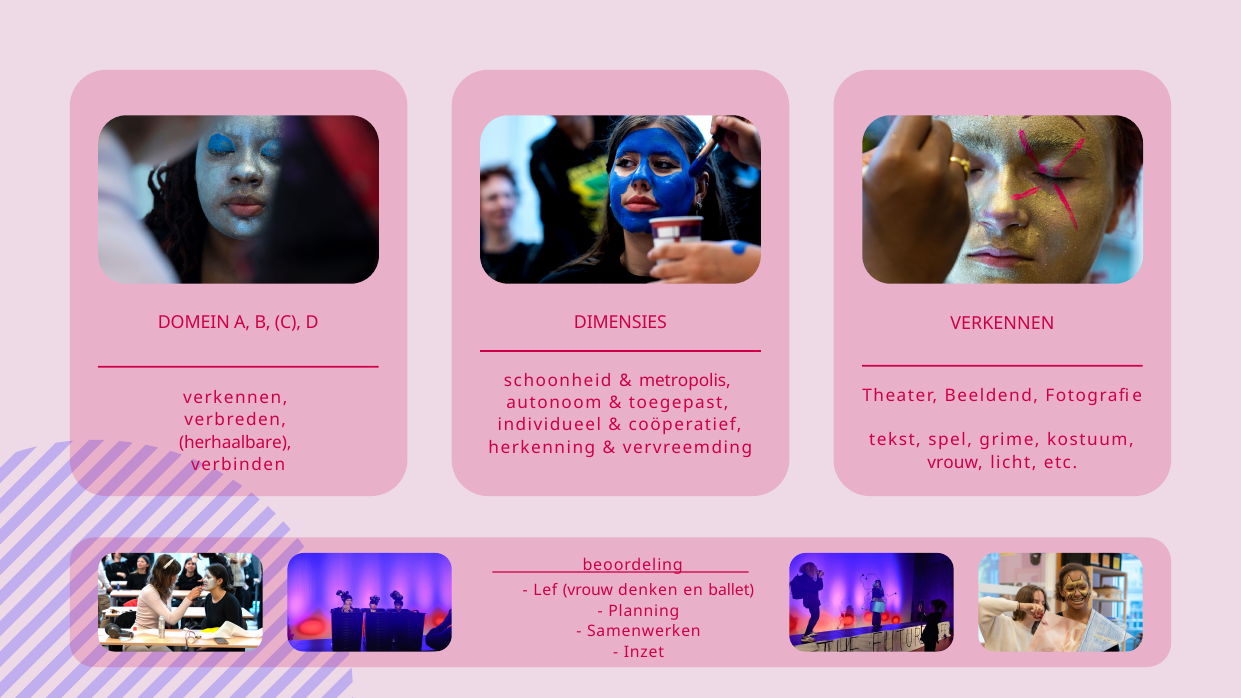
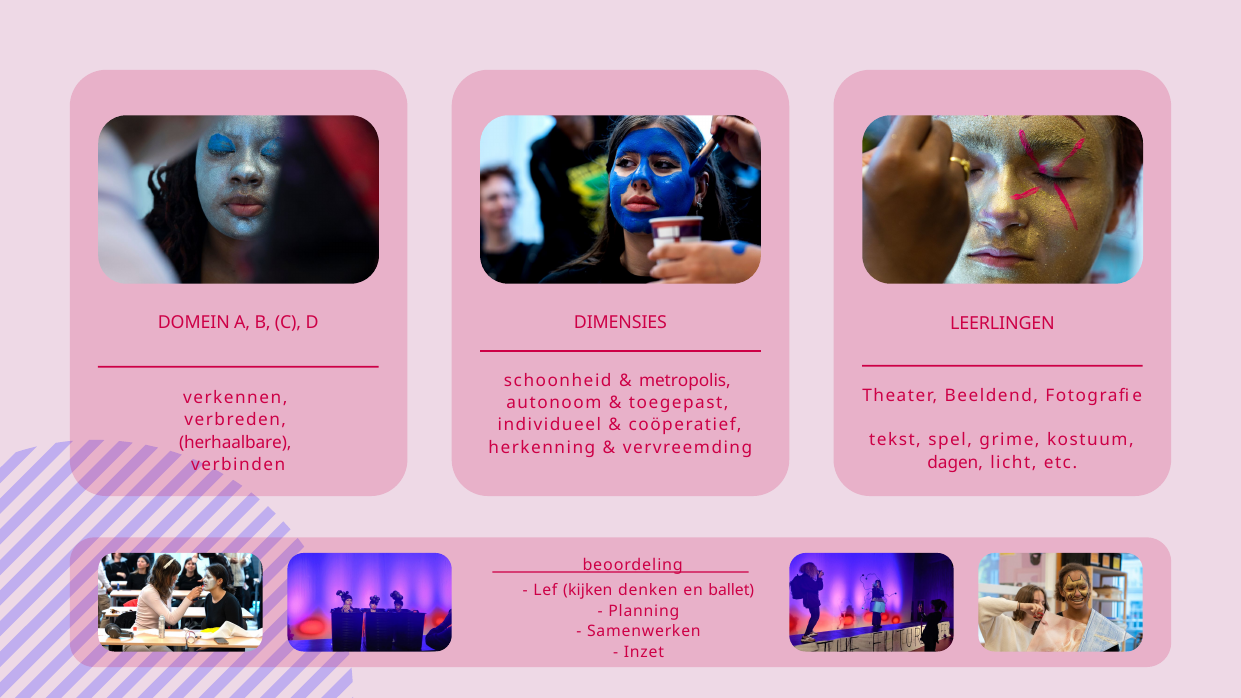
VERKENNEN: VERKENNEN -> LEERLINGEN (1002, 324)
vrouw: vrouw -> dagen (955, 463)
Lef vrouw: vrouw -> kijken (588, 591)
